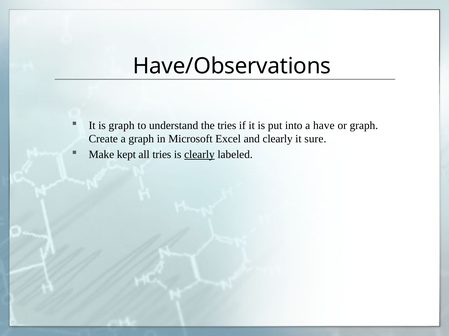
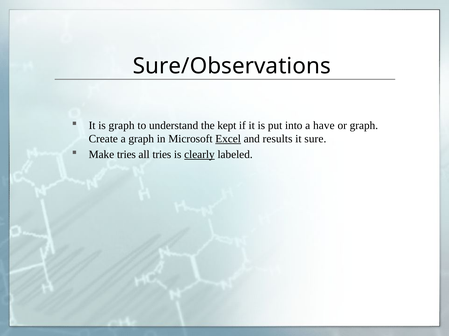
Have/Observations: Have/Observations -> Sure/Observations (232, 66)
the tries: tries -> kept (227, 126)
Excel underline: none -> present (228, 139)
and clearly: clearly -> results (278, 139)
Make kept: kept -> tries (126, 155)
